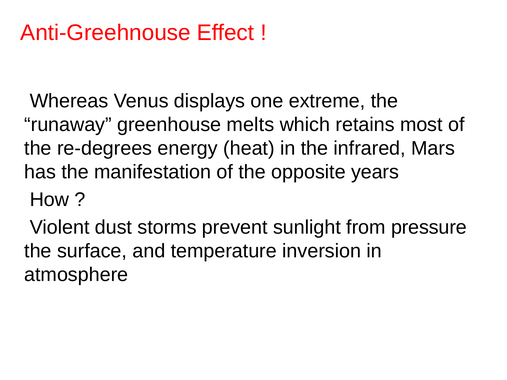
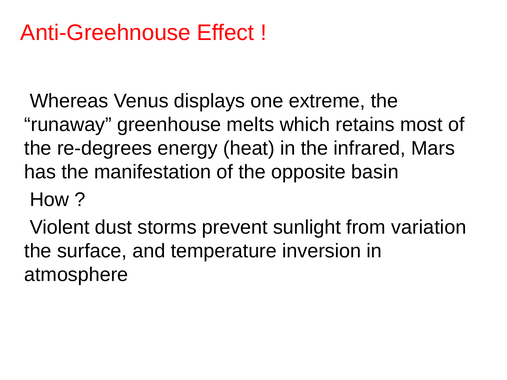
years: years -> basin (375, 172)
pressure: pressure -> variation (429, 227)
